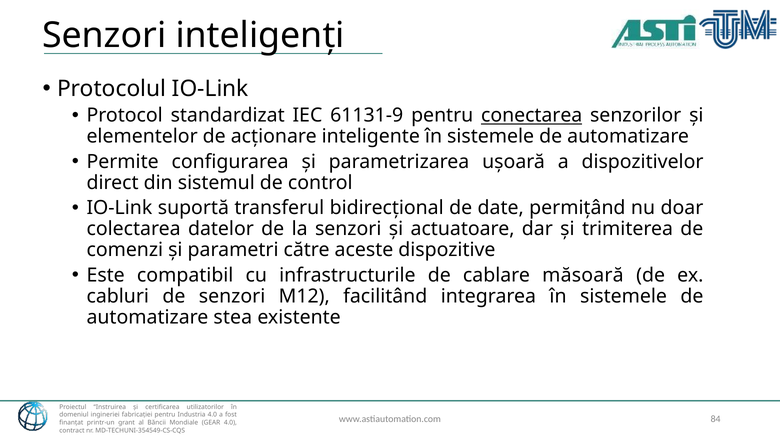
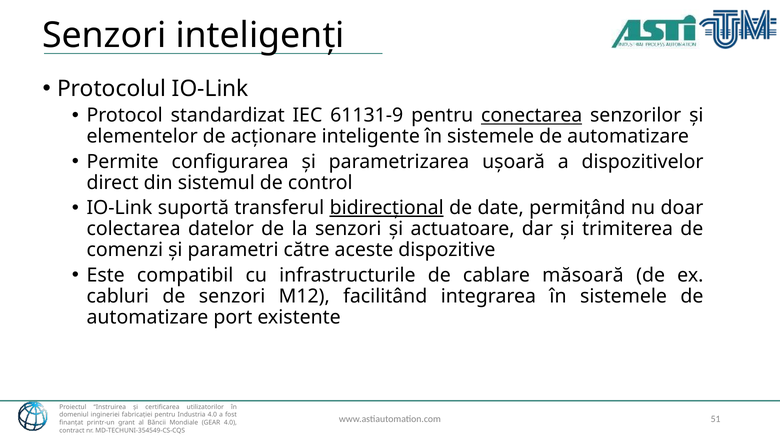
bidirecțional underline: none -> present (387, 208)
stea: stea -> port (233, 317)
84: 84 -> 51 (716, 419)
